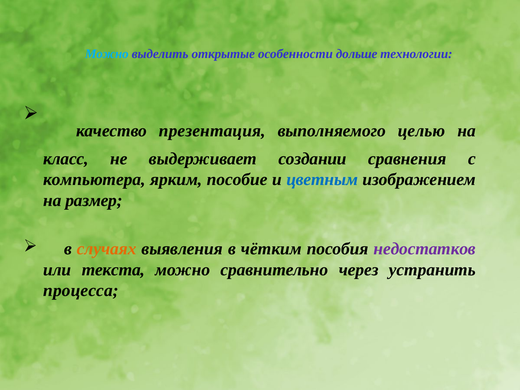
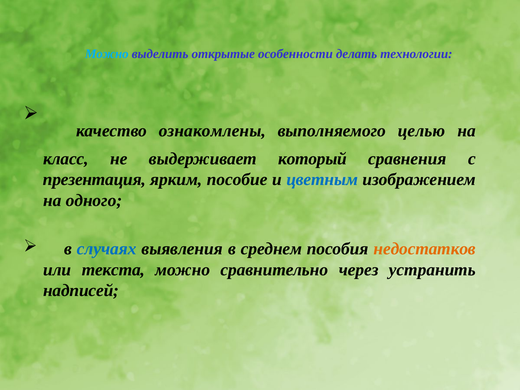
дольше: дольше -> делать (357, 54)
презентация: презентация -> ознакомлены (212, 131)
создании: создании -> который (313, 159)
компьютера: компьютера -> презентация (94, 180)
размер: размер -> одного (94, 200)
случаях colour: orange -> blue (107, 249)
чётким: чётким -> среднем (271, 249)
недостатков colour: purple -> orange (425, 249)
процесса: процесса -> надписей (81, 290)
